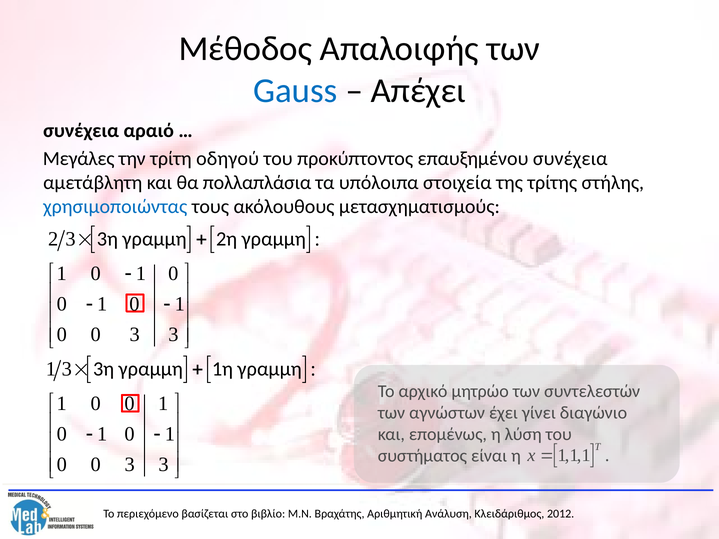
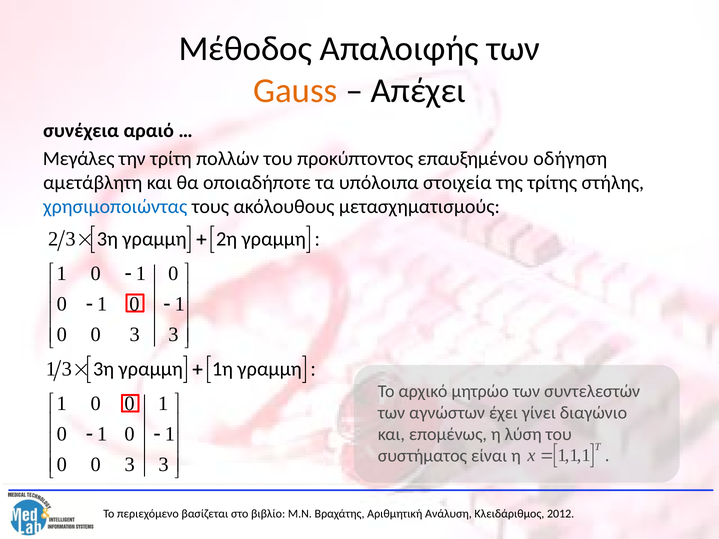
Gauss colour: blue -> orange (295, 91)
οδηγού: οδηγού -> πολλών (228, 159)
επαυξημένου συνέχεια: συνέχεια -> οδήγηση (570, 159)
πολλαπλάσια: πολλαπλάσια -> οποιαδήποτε (257, 183)
